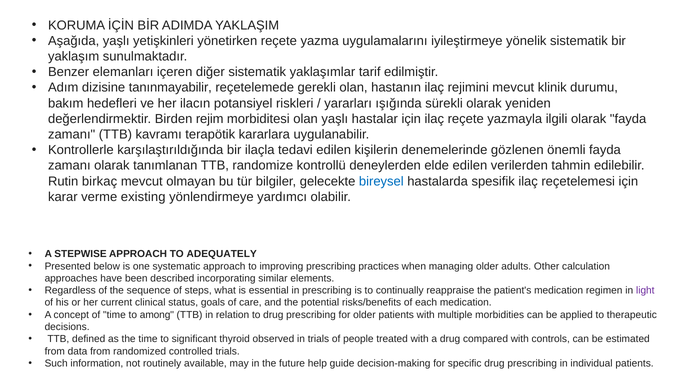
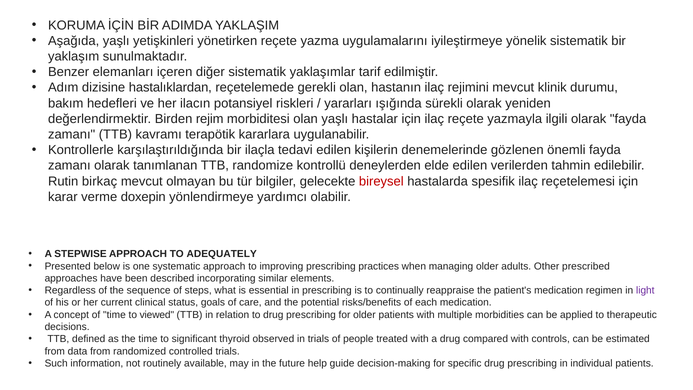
tanınmayabilir: tanınmayabilir -> hastalıklardan (170, 88)
bireysel colour: blue -> red (381, 181)
existing: existing -> doxepin (143, 197)
calculation: calculation -> prescribed (586, 266)
among: among -> viewed (157, 315)
